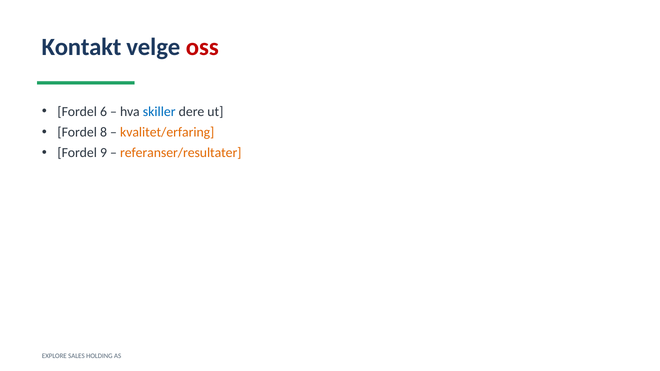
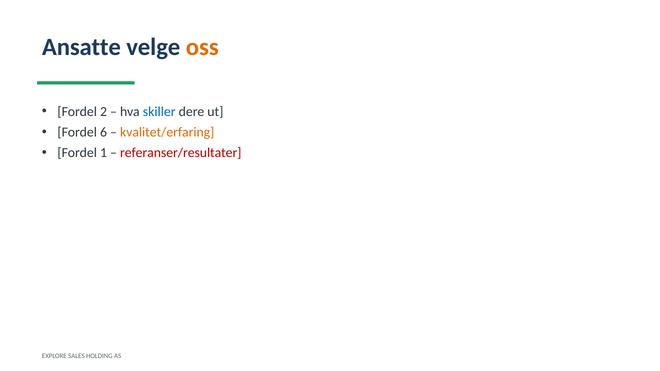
Kontakt: Kontakt -> Ansatte (81, 47)
oss colour: red -> orange (202, 47)
6: 6 -> 2 (103, 112)
8: 8 -> 6 (103, 132)
9: 9 -> 1 (103, 153)
referanser/resultater colour: orange -> red (181, 153)
